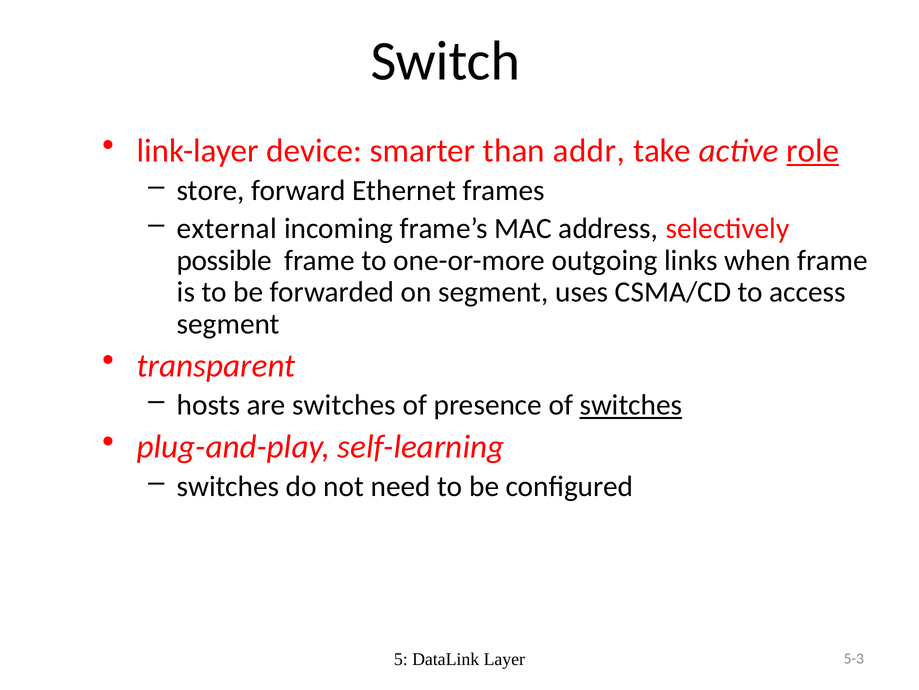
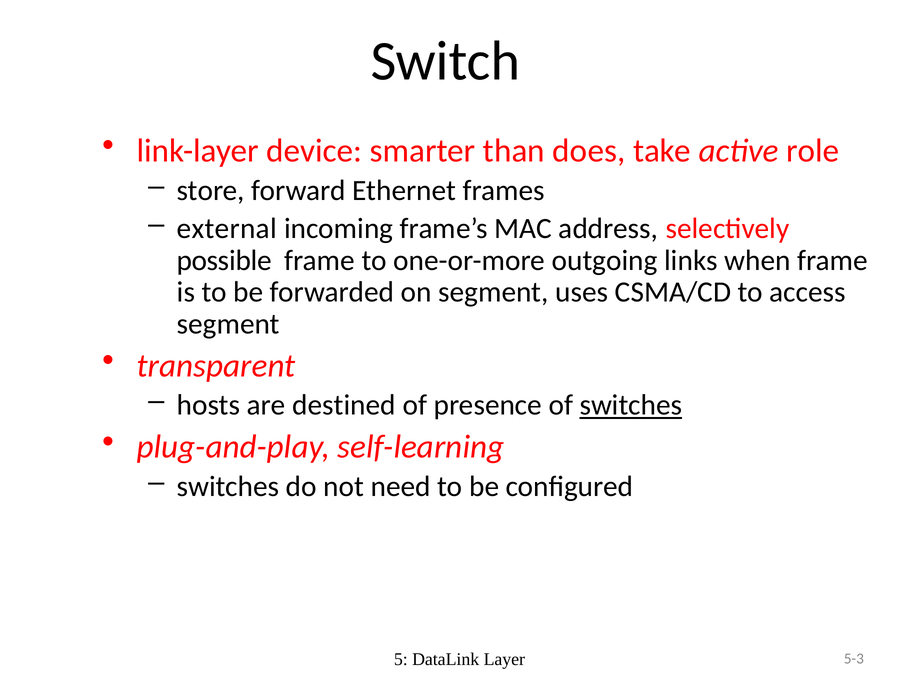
addr: addr -> does (589, 151)
role underline: present -> none (813, 151)
are switches: switches -> destined (344, 405)
